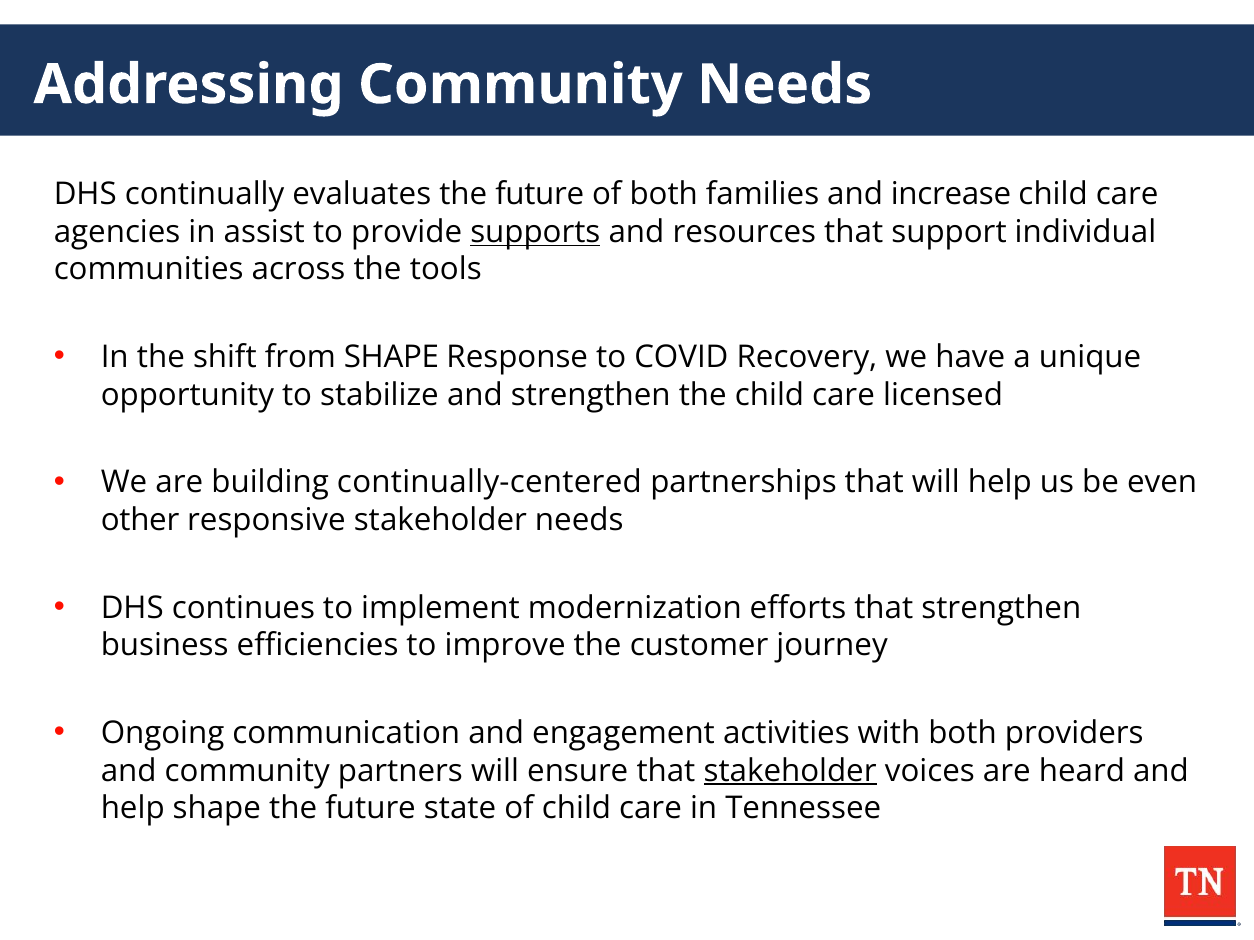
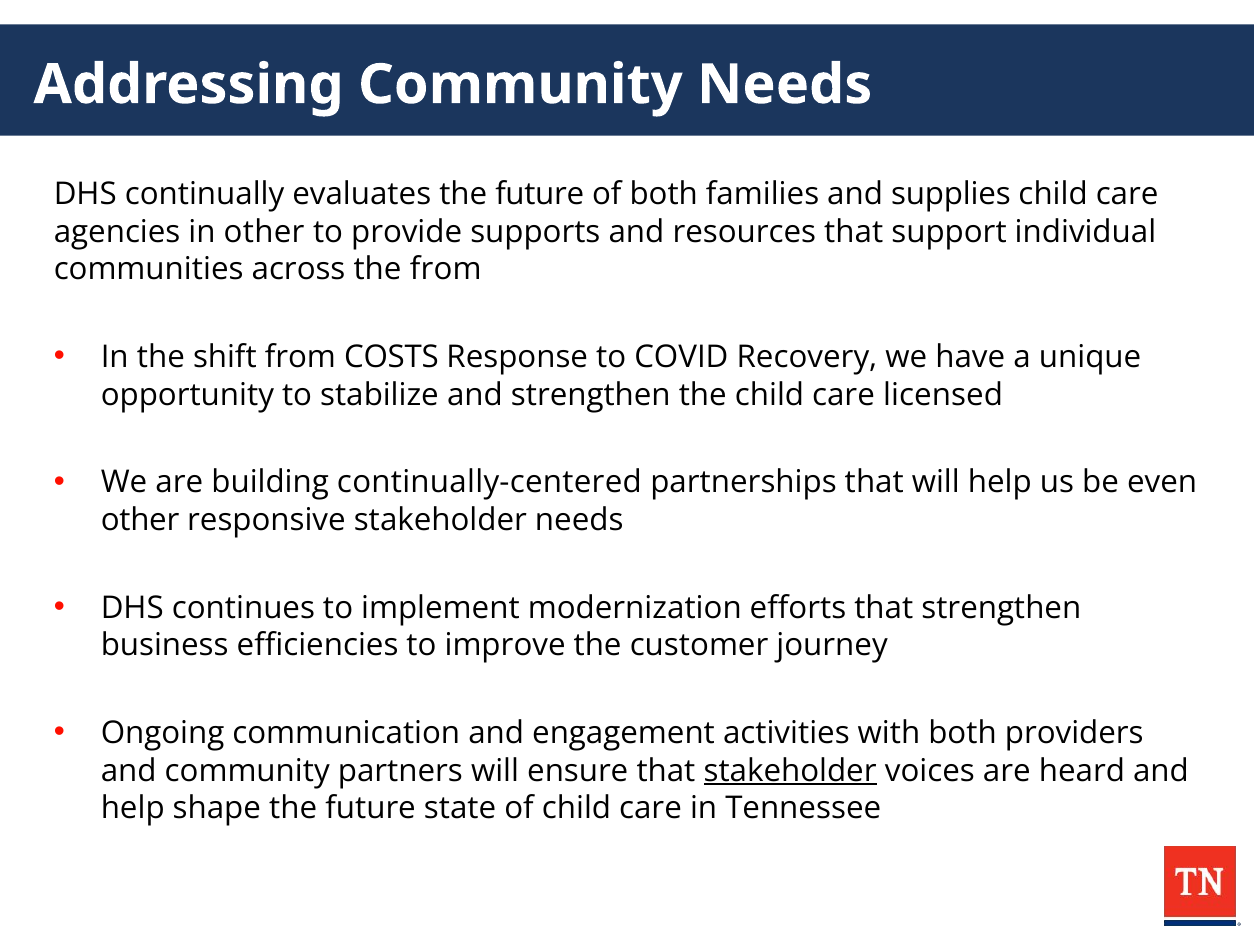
increase: increase -> supplies (951, 194)
in assist: assist -> other (264, 232)
supports underline: present -> none (535, 232)
the tools: tools -> from (446, 270)
from SHAPE: SHAPE -> COSTS (391, 358)
